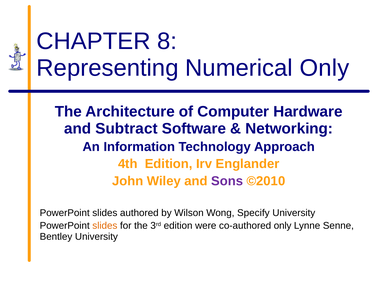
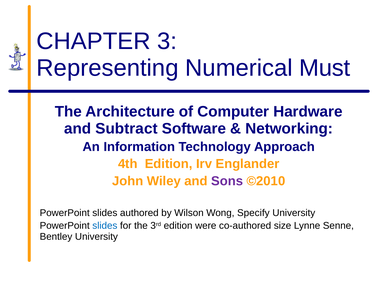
8: 8 -> 3 (167, 41)
Numerical Only: Only -> Must (325, 68)
slides colour: orange -> blue (105, 226)
co-authored only: only -> size (283, 226)
